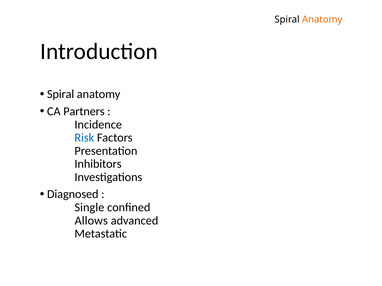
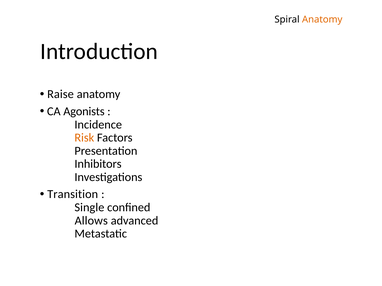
Spiral: Spiral -> Raise (61, 94)
Partners: Partners -> Agonists (84, 112)
Risk colour: blue -> orange (84, 138)
Diagnosed: Diagnosed -> Transition (73, 195)
